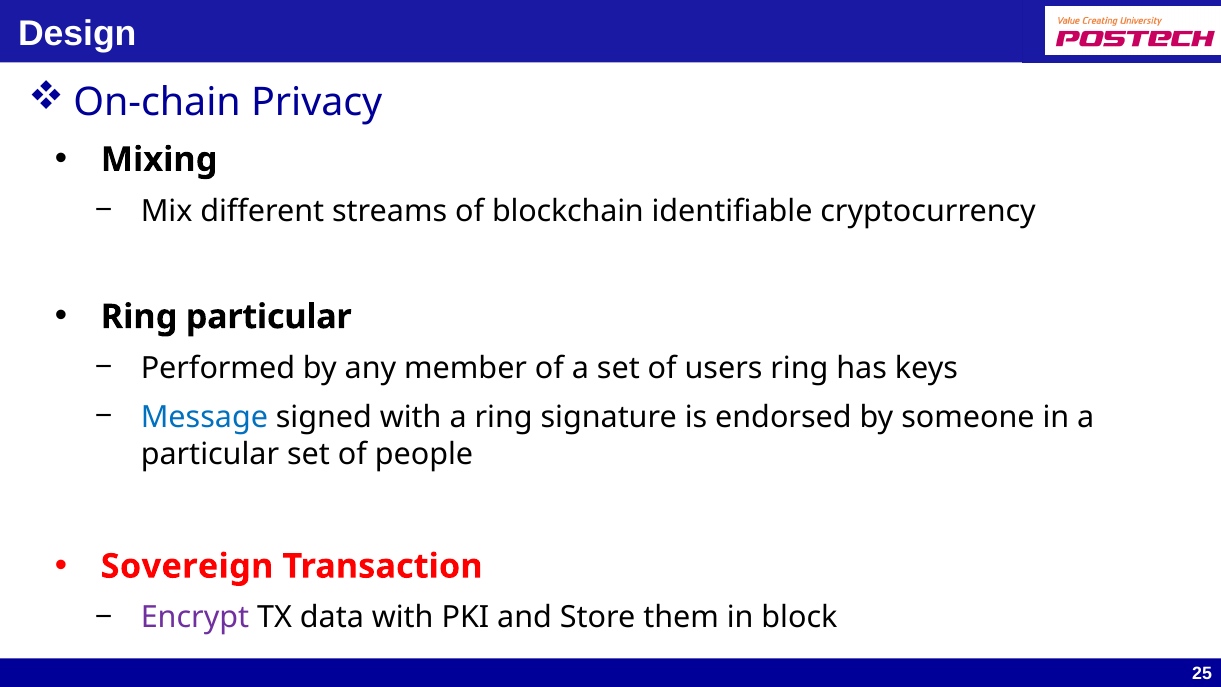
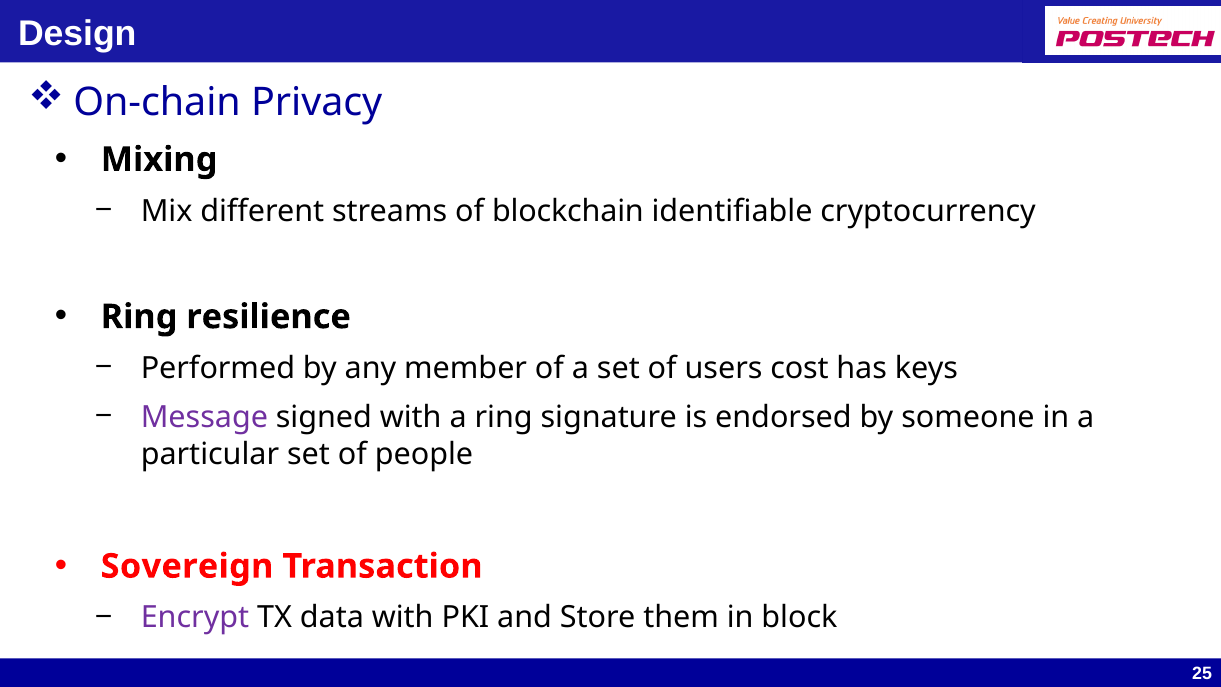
Ring particular: particular -> resilience (269, 317)
users ring: ring -> cost (800, 368)
Message colour: blue -> purple (204, 418)
